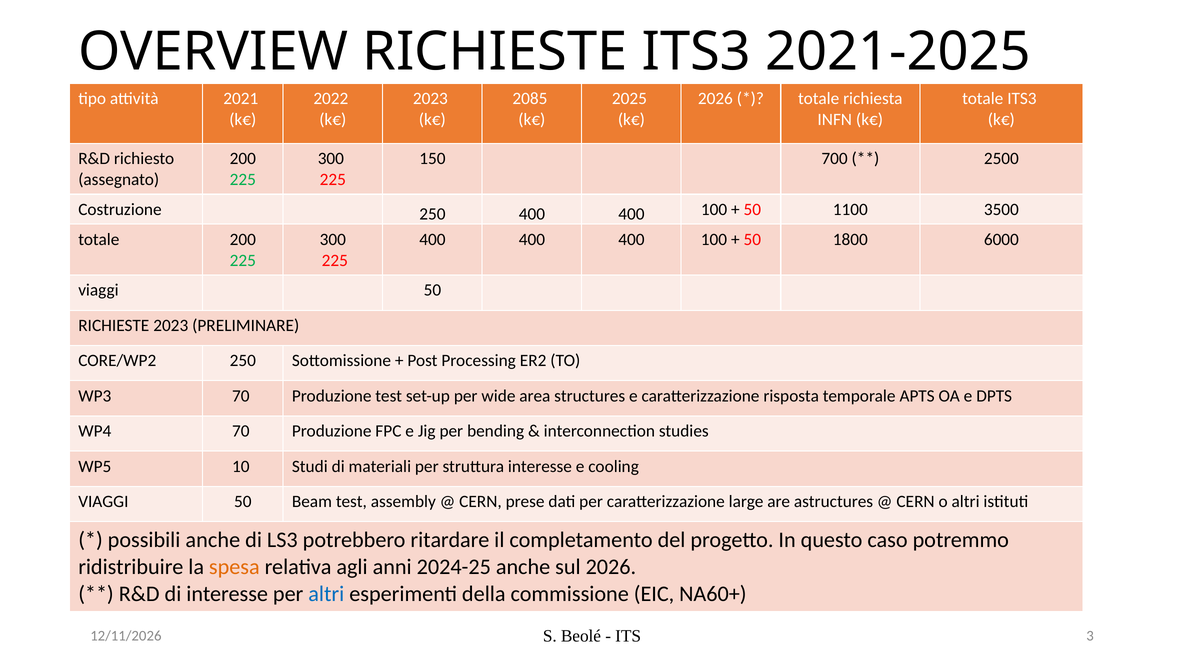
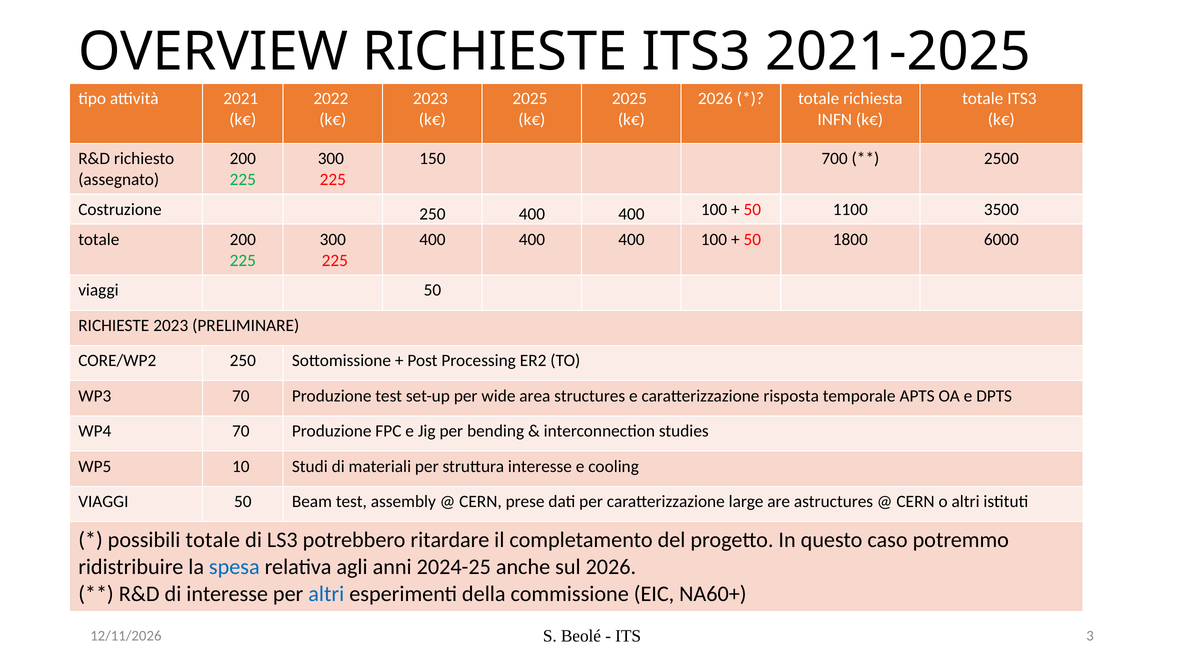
2085: 2085 -> 2025 (530, 99)
possibili anche: anche -> totale (213, 540)
spesa colour: orange -> blue (234, 567)
